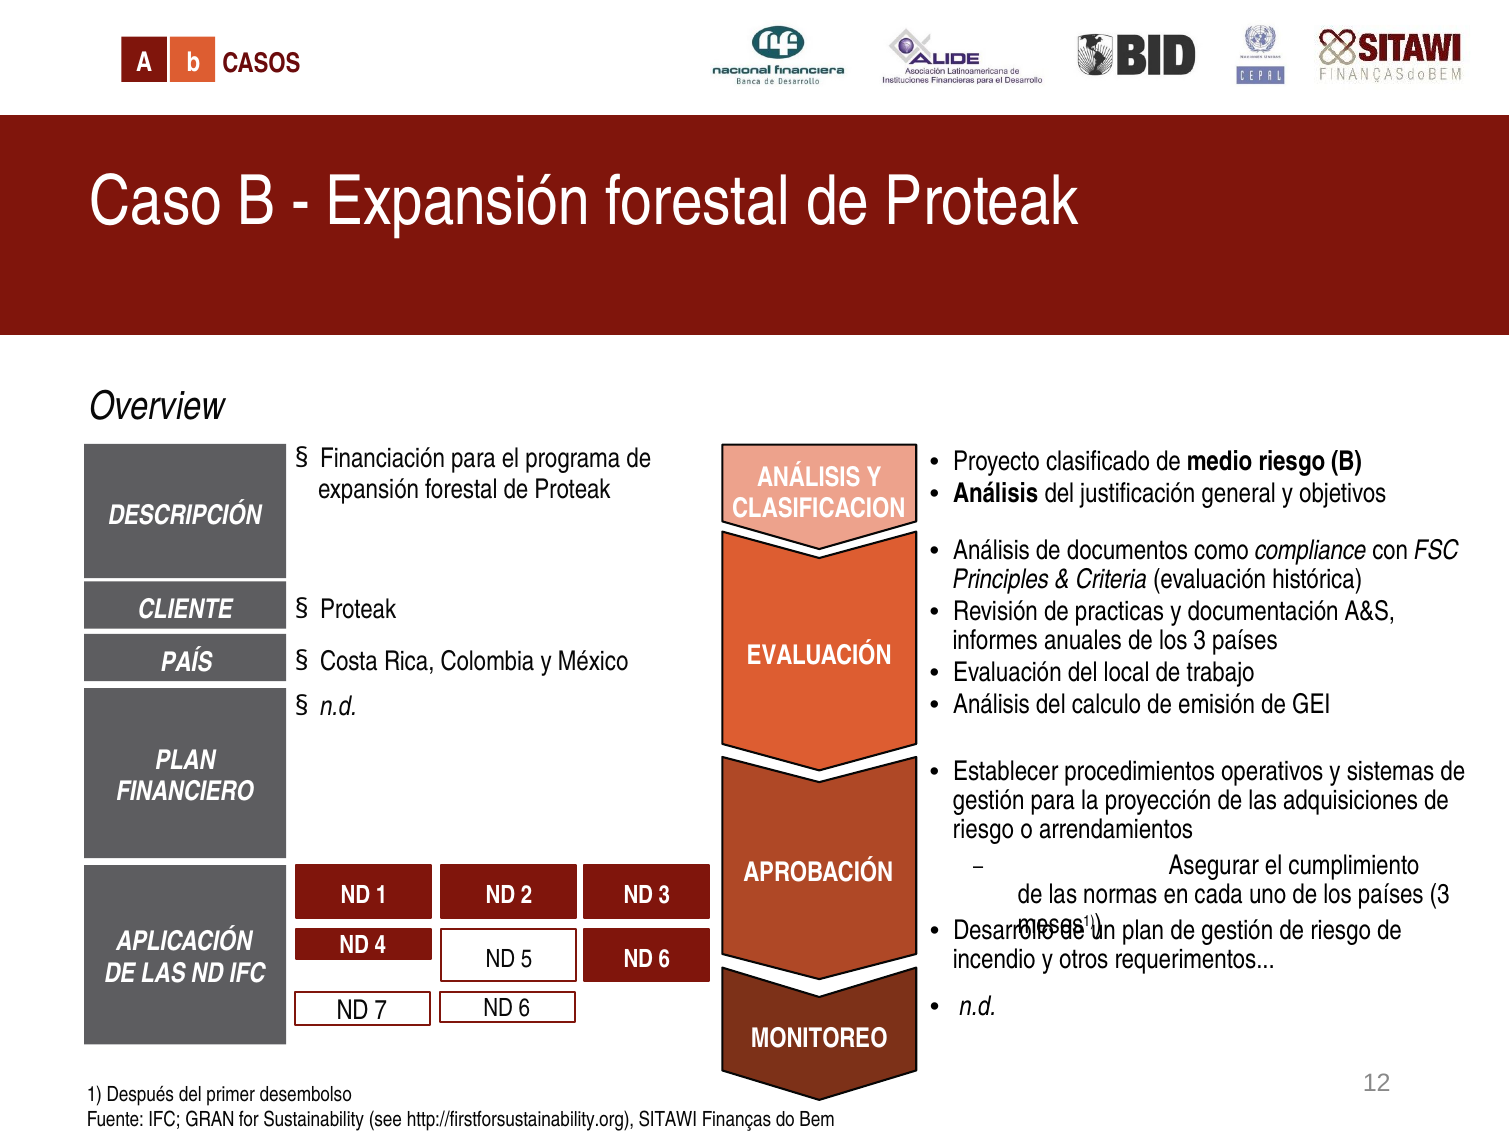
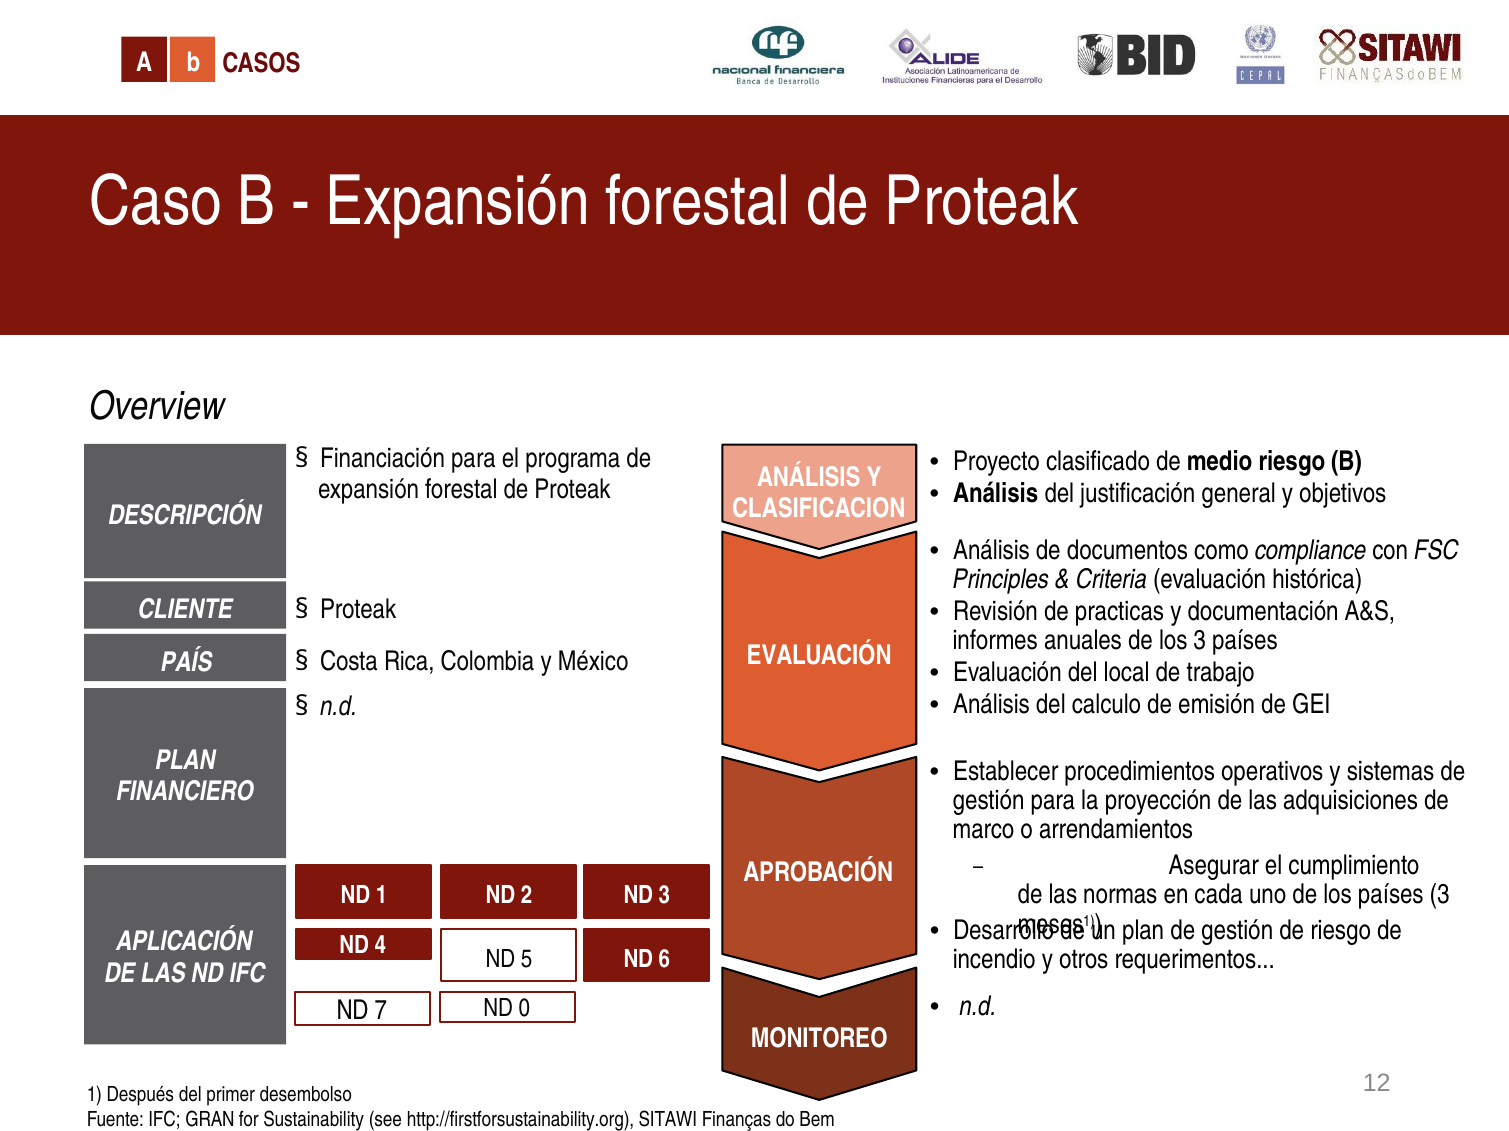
riesgo: riesgo -> marco (984, 831)
7 ND 6: 6 -> 0 (524, 1009)
